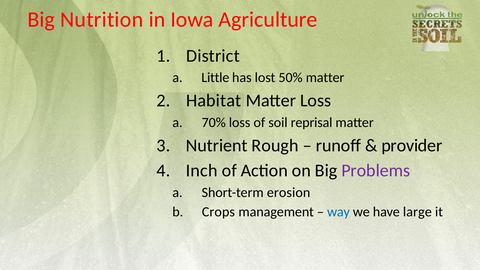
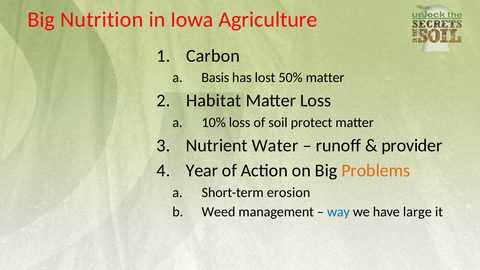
District: District -> Carbon (213, 56)
Little: Little -> Basis (215, 78)
70%: 70% -> 10% (214, 122)
reprisal: reprisal -> protect (312, 122)
Rough: Rough -> Water (275, 145)
Inch: Inch -> Year (202, 171)
Problems colour: purple -> orange (376, 171)
Crops: Crops -> Weed (218, 212)
